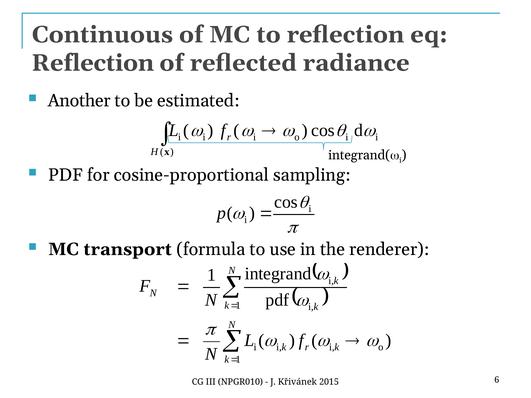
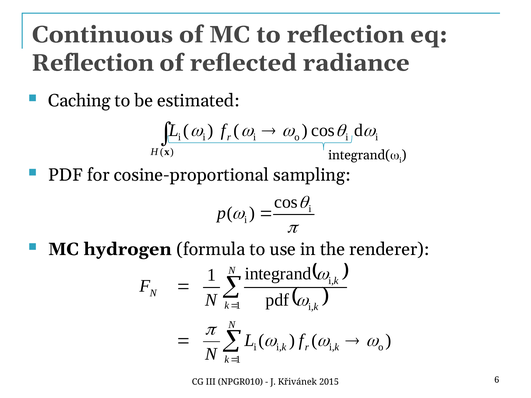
Another: Another -> Caching (79, 101)
transport: transport -> hydrogen (128, 249)
